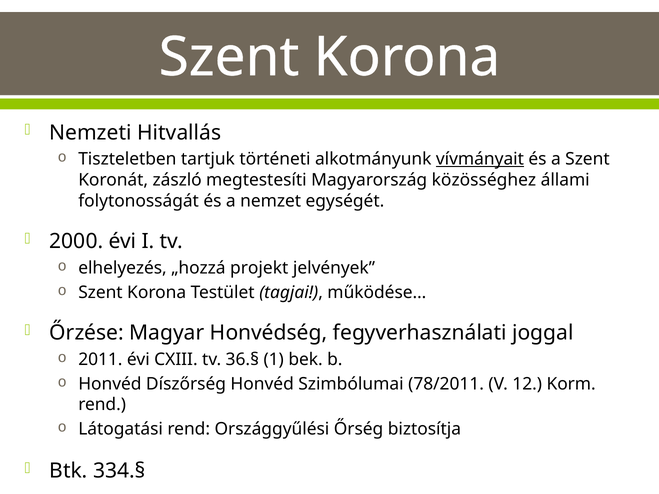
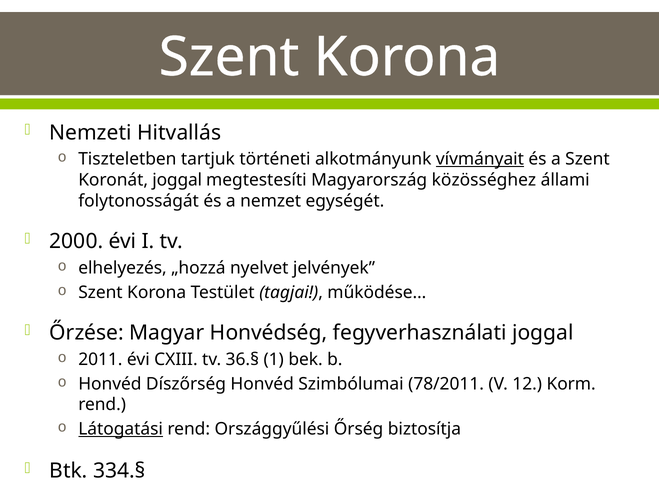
Koronát zászló: zászló -> joggal (177, 180)
projekt: projekt -> nyelvet (259, 268)
Látogatási underline: none -> present (121, 429)
